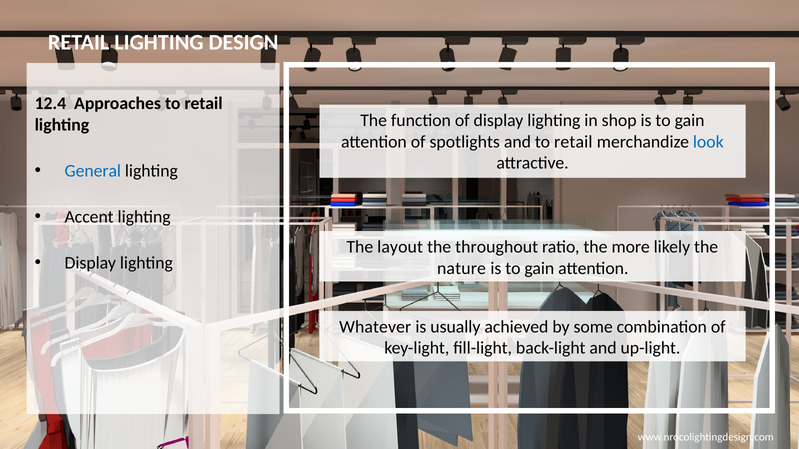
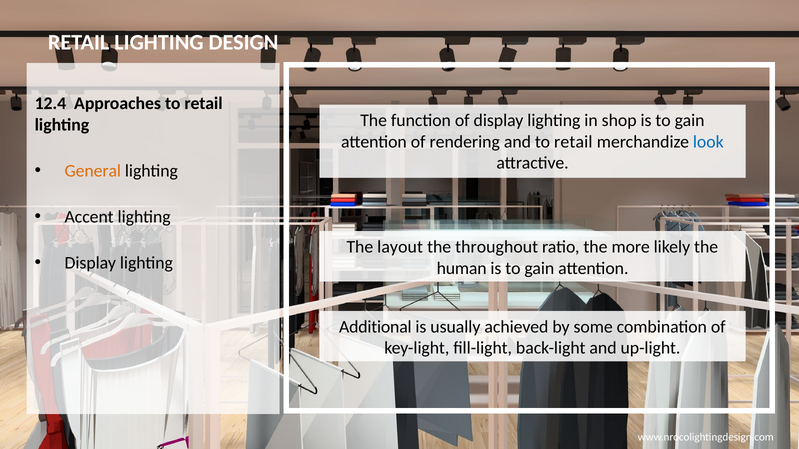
spotlights: spotlights -> rendering (465, 142)
General colour: blue -> orange (93, 171)
nature: nature -> human (462, 268)
Whatever: Whatever -> Additional (375, 327)
